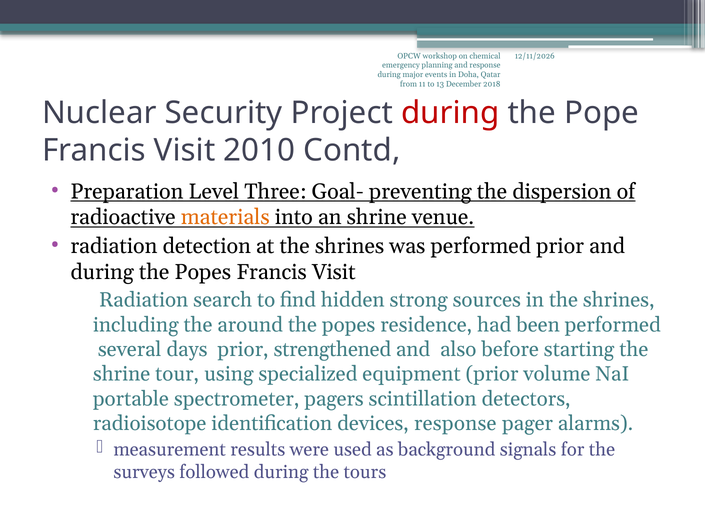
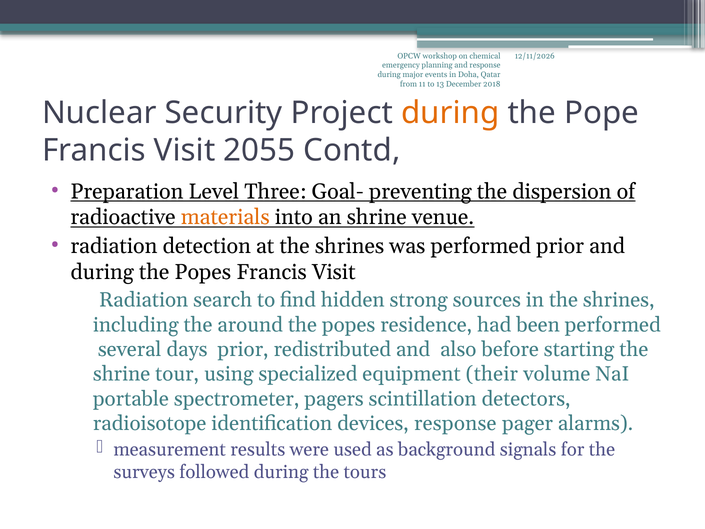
during colour: red -> orange (450, 113)
2010: 2010 -> 2055 (259, 150)
strengthened: strengthened -> redistributed (332, 349)
equipment prior: prior -> their (492, 374)
